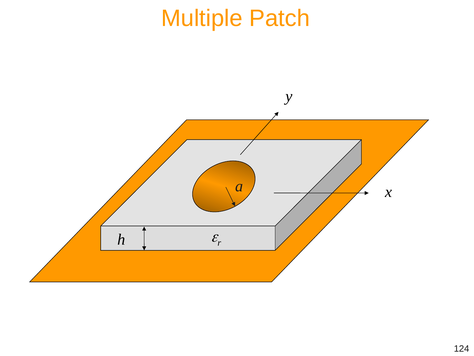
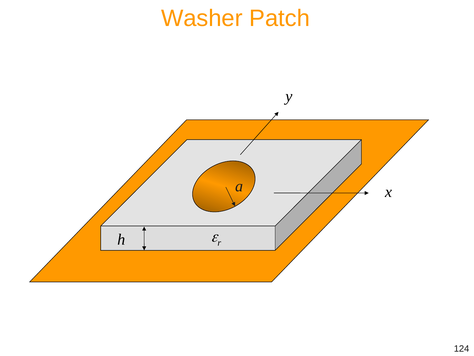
Multiple: Multiple -> Washer (202, 18)
